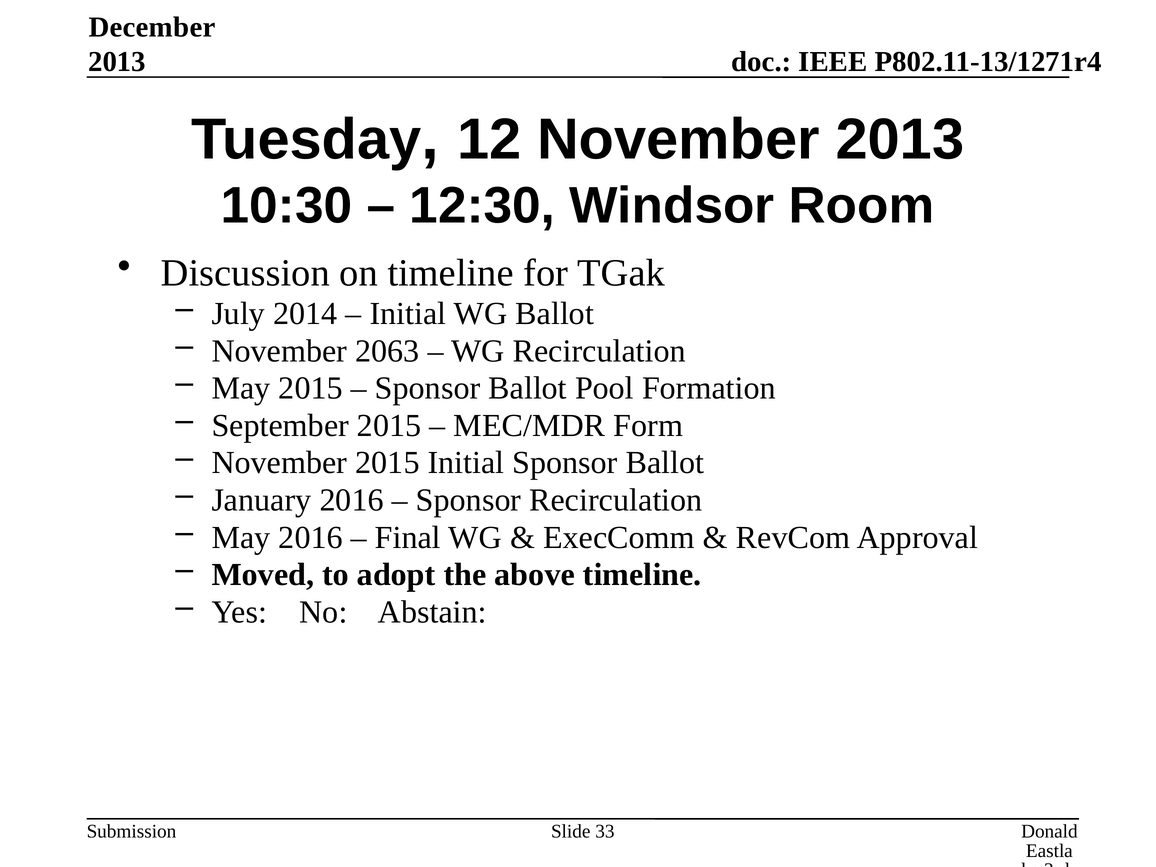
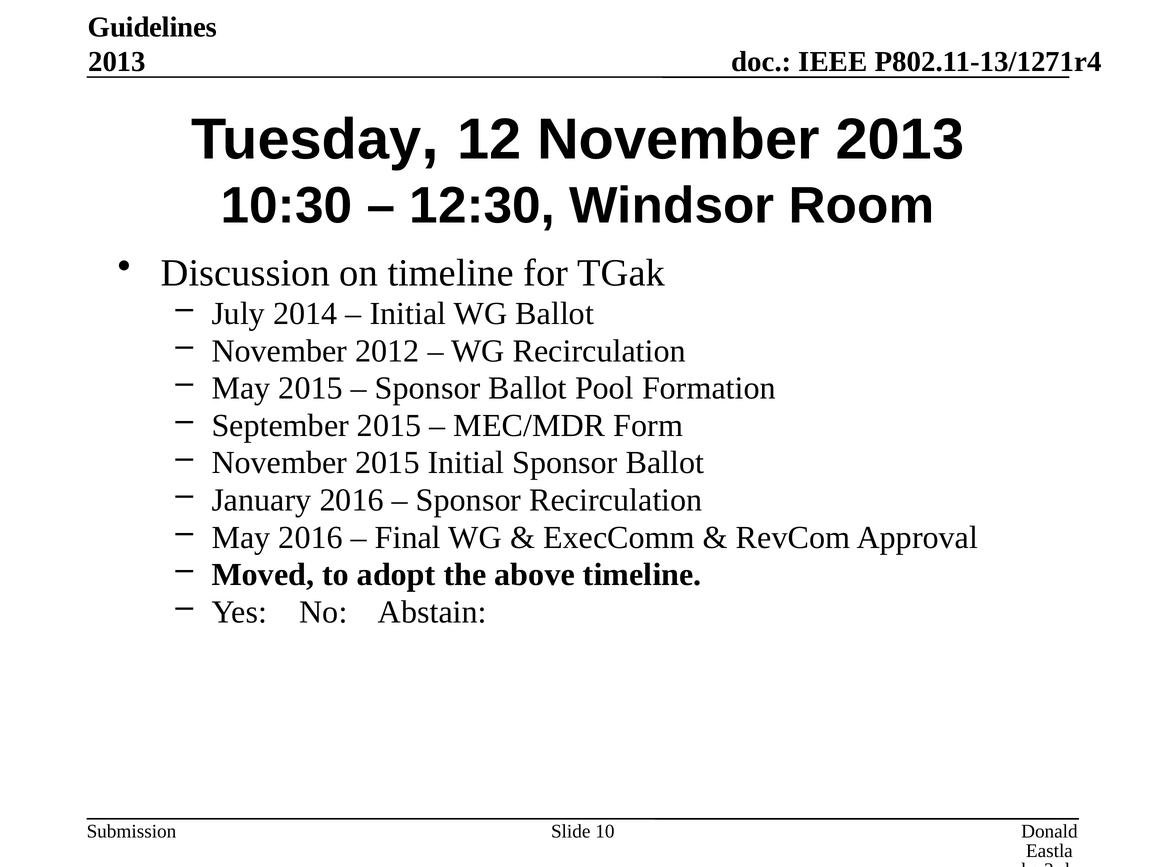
December: December -> Guidelines (152, 27)
2063: 2063 -> 2012 (387, 351)
33: 33 -> 10 (605, 832)
